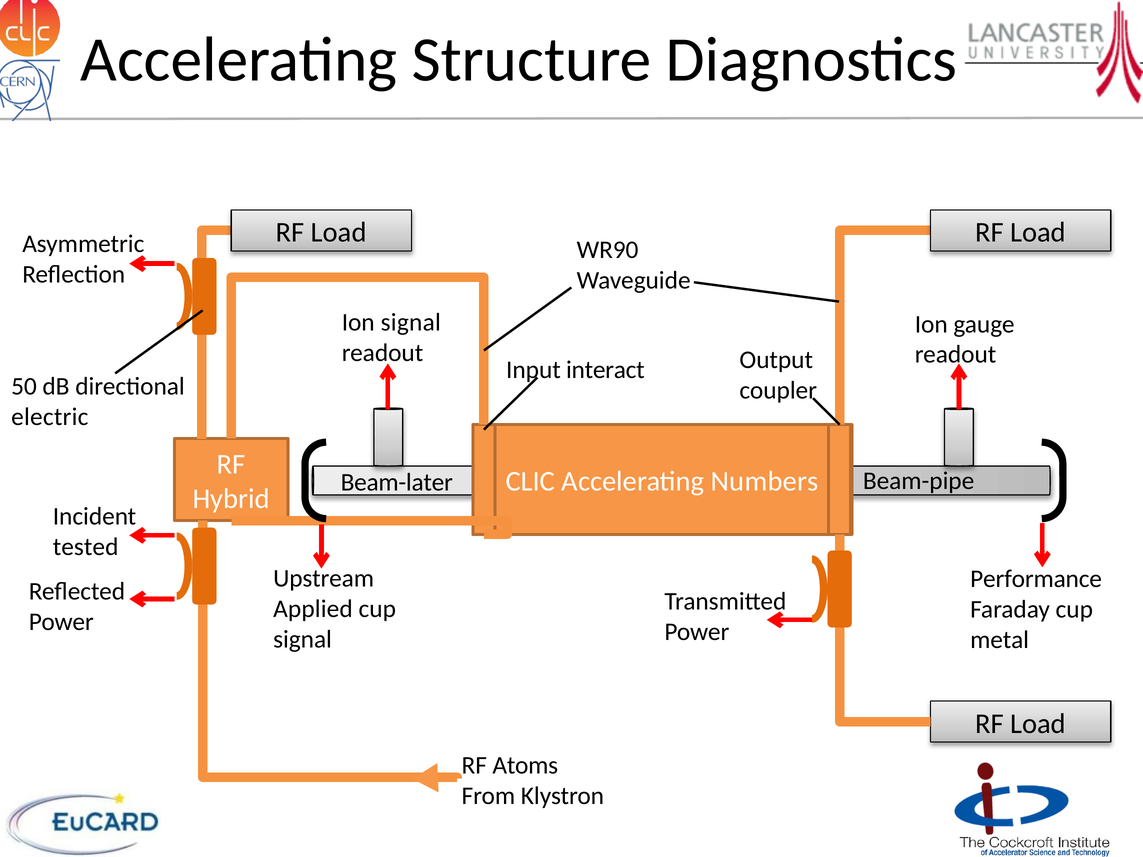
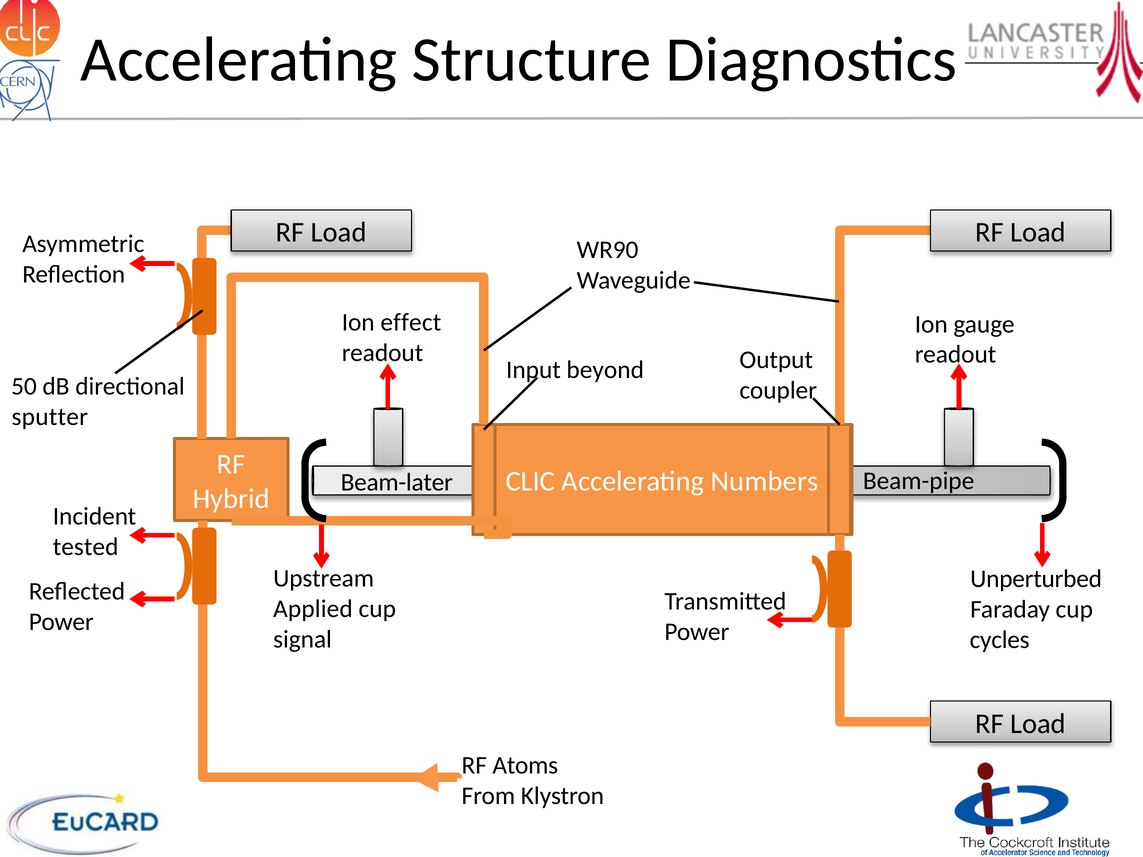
Ion signal: signal -> effect (411, 322)
interact: interact -> beyond (605, 370)
electric: electric -> sputter (50, 417)
Performance: Performance -> Unperturbed (1036, 579)
metal: metal -> cycles (1000, 640)
